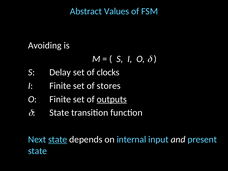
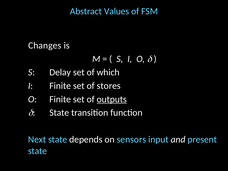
Avoiding: Avoiding -> Changes (45, 45)
clocks: clocks -> which (108, 72)
state underline: present -> none (58, 140)
internal: internal -> sensors (131, 140)
